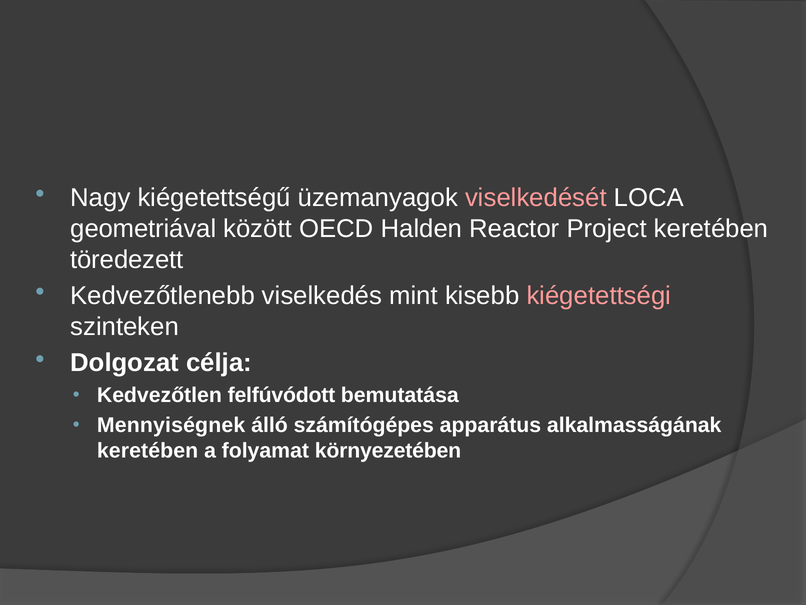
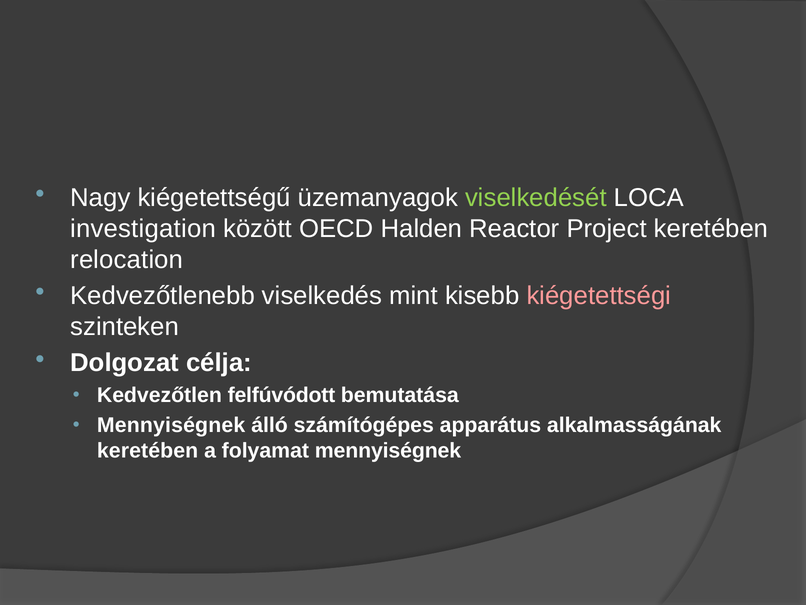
viselkedését colour: pink -> light green (536, 198)
geometriával: geometriával -> investigation (143, 228)
töredezett: töredezett -> relocation (127, 259)
folyamat környezetében: környezetében -> mennyiségnek (388, 451)
